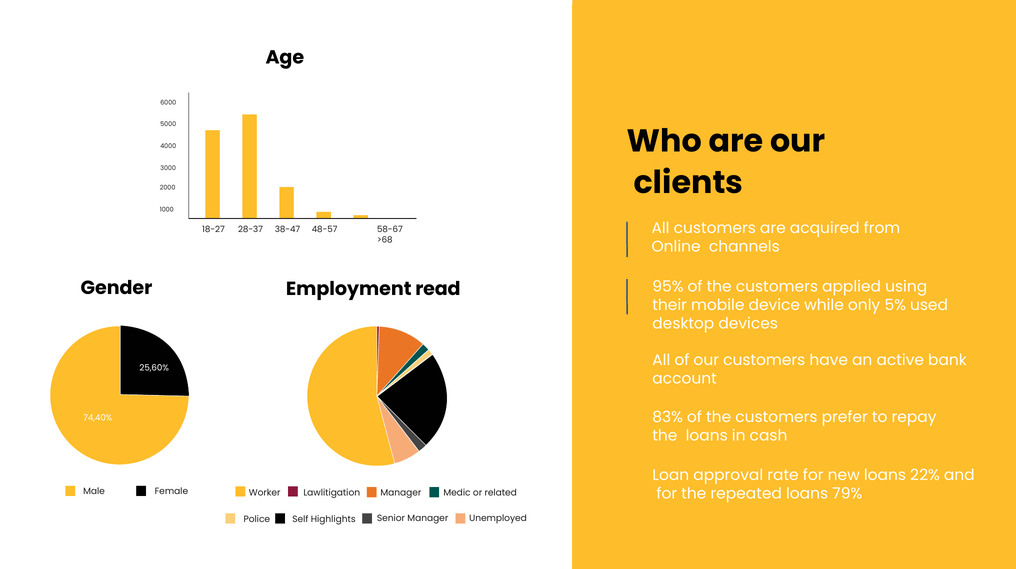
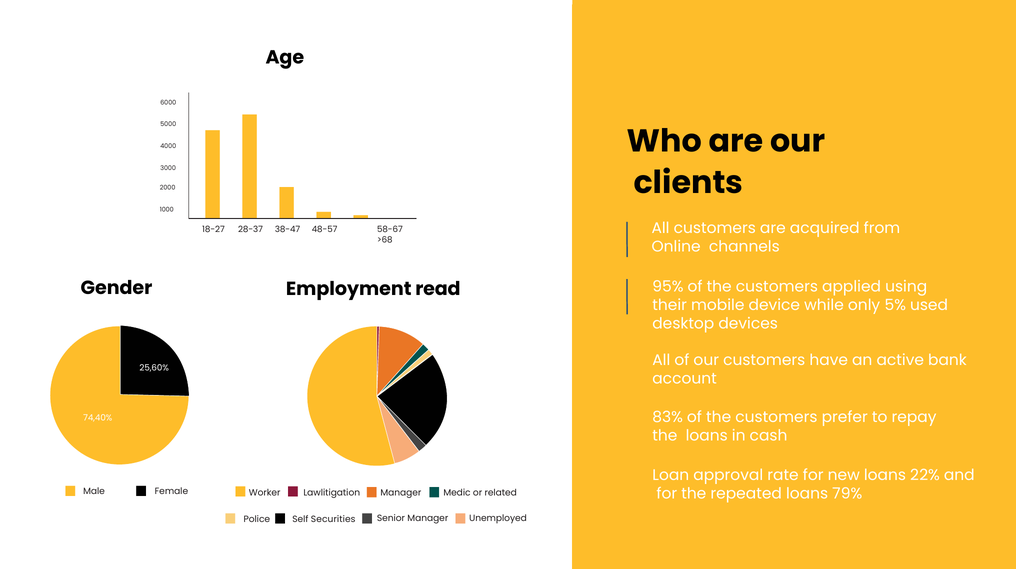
Highlights: Highlights -> Securities (333, 520)
